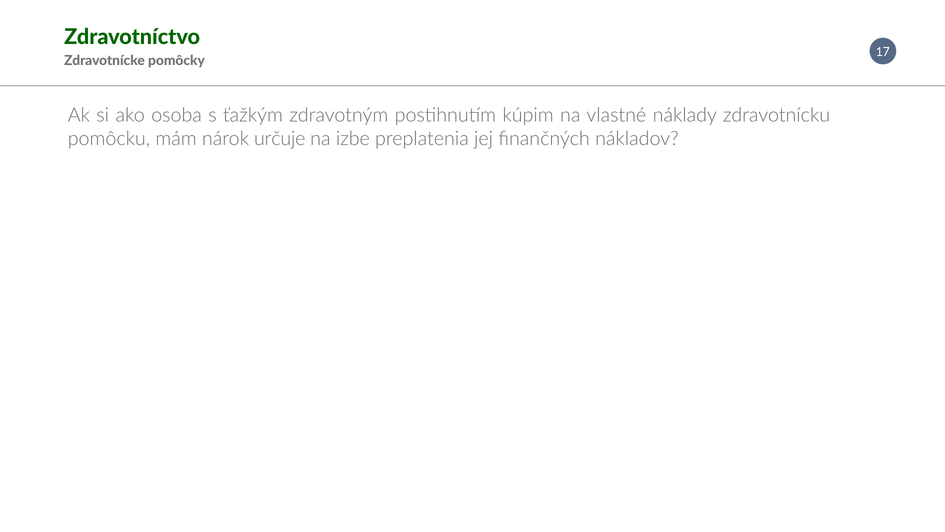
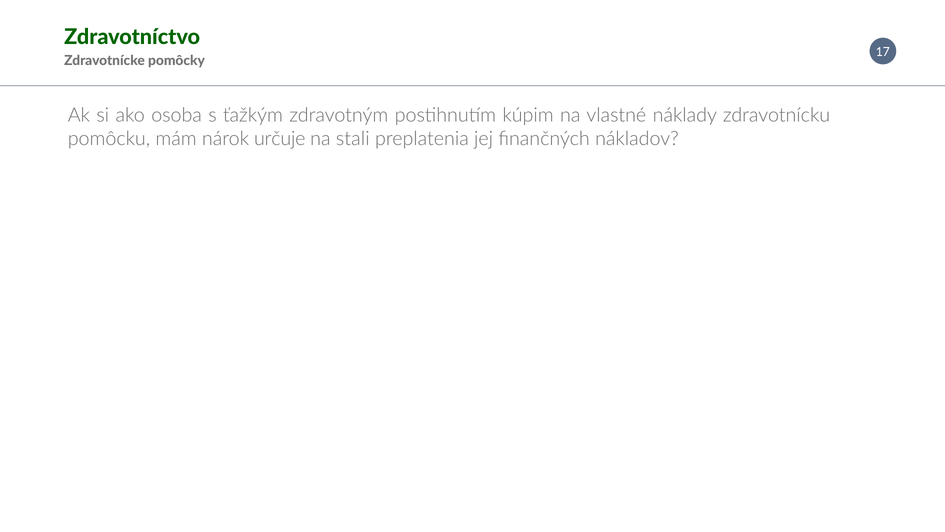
izbe: izbe -> stali (353, 139)
